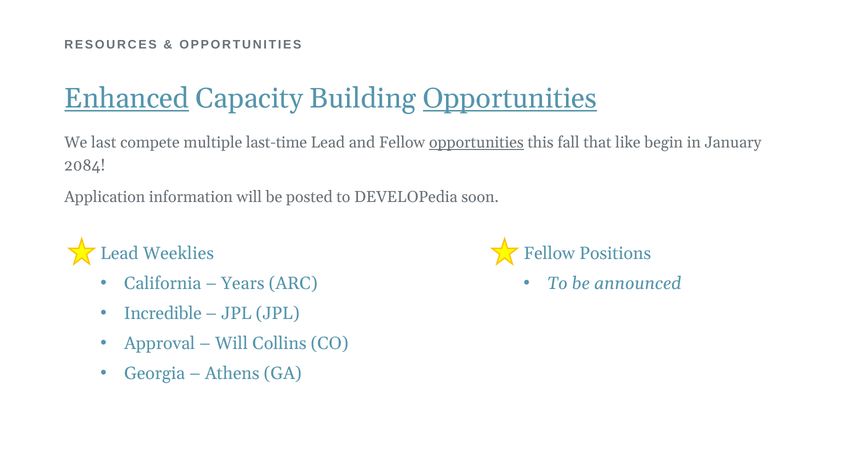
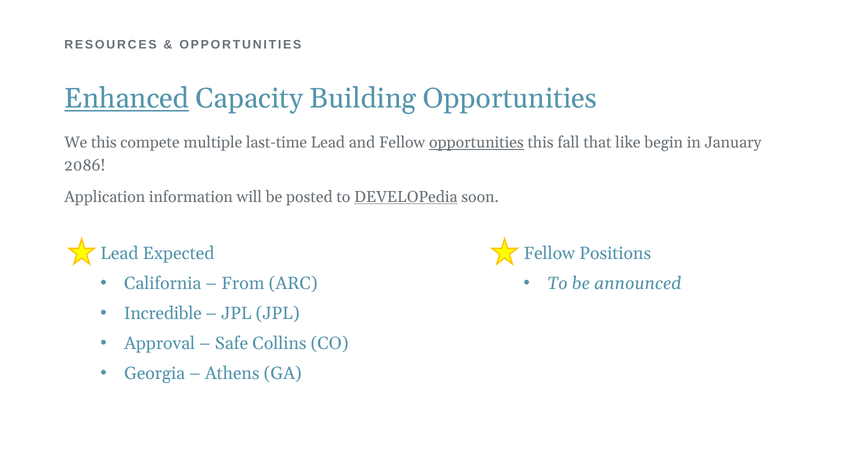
Opportunities underline: present -> none (510, 98)
We last: last -> this (104, 142)
2084: 2084 -> 2086 (85, 165)
DEVELOPedia underline: none -> present (406, 197)
Weeklies: Weeklies -> Expected (179, 254)
Years: Years -> From (243, 283)
Will: Will -> Safe (232, 343)
